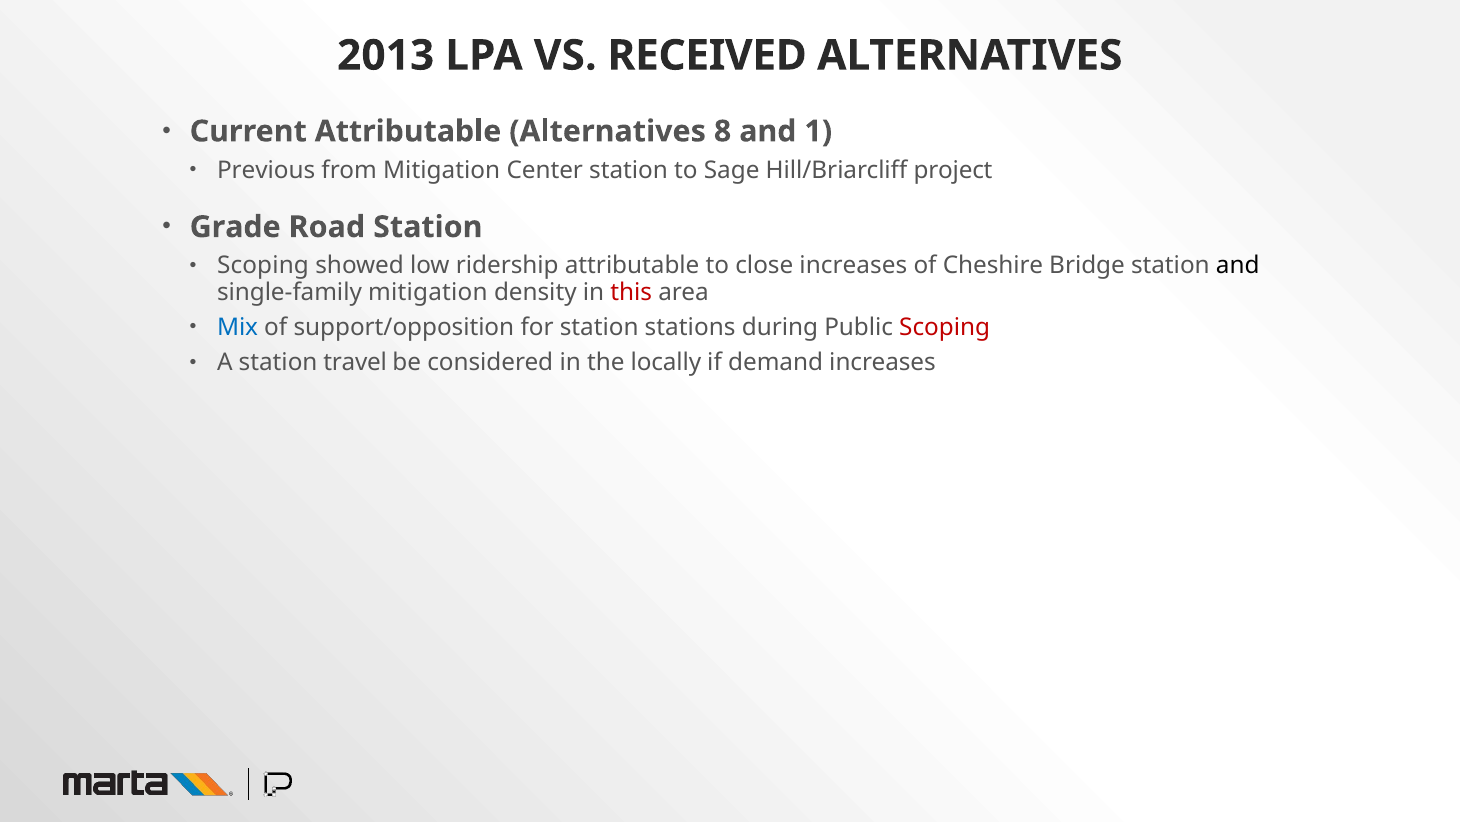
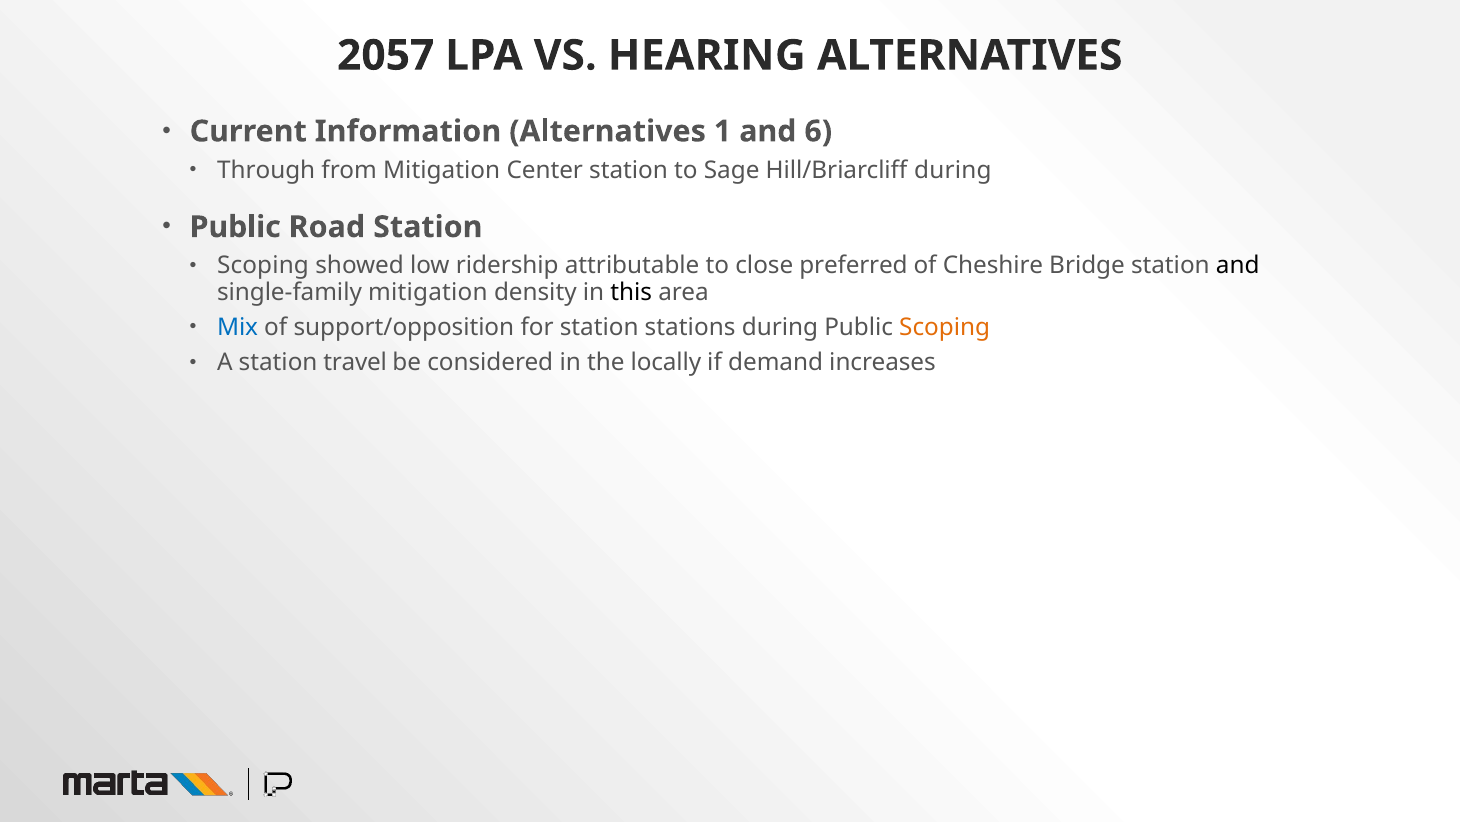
2013: 2013 -> 2057 (386, 56)
RECEIVED: RECEIVED -> HEARING (707, 56)
Current Attributable: Attributable -> Information (408, 131)
8: 8 -> 1 (723, 131)
1: 1 -> 6 (818, 131)
Previous: Previous -> Through (266, 170)
Hill/Briarcliff project: project -> during (953, 170)
Grade: Grade -> Public (235, 227)
close increases: increases -> preferred (853, 266)
this colour: red -> black (631, 292)
Scoping colour: red -> orange (945, 327)
